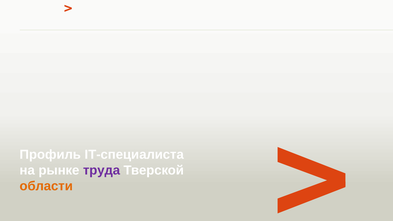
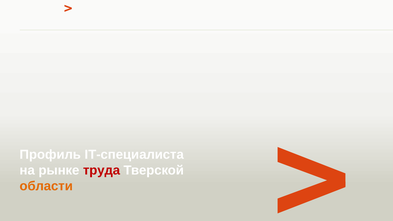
труда colour: purple -> red (102, 170)
